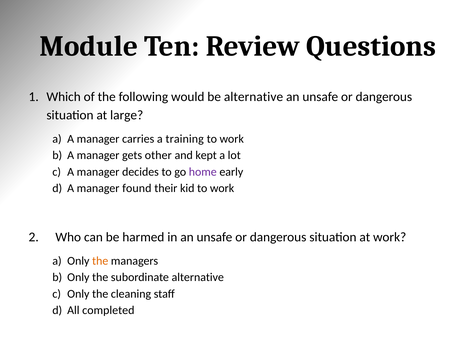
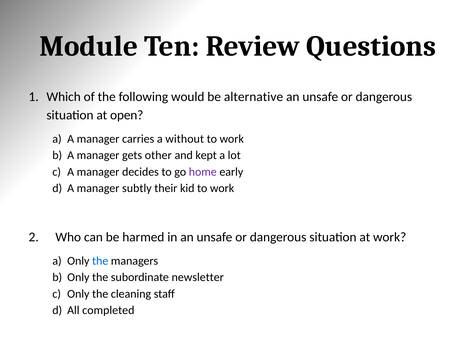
large: large -> open (127, 115)
training: training -> without (185, 139)
found: found -> subtly (137, 188)
the colour: orange -> blue (100, 261)
subordinate alternative: alternative -> newsletter (198, 277)
